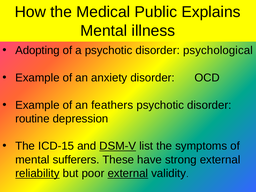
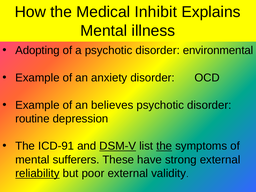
Public: Public -> Inhibit (156, 12)
psychological: psychological -> environmental (218, 50)
feathers: feathers -> believes (112, 105)
ICD-15: ICD-15 -> ICD-91 (56, 146)
the underline: none -> present (164, 146)
external underline: present -> none (128, 173)
